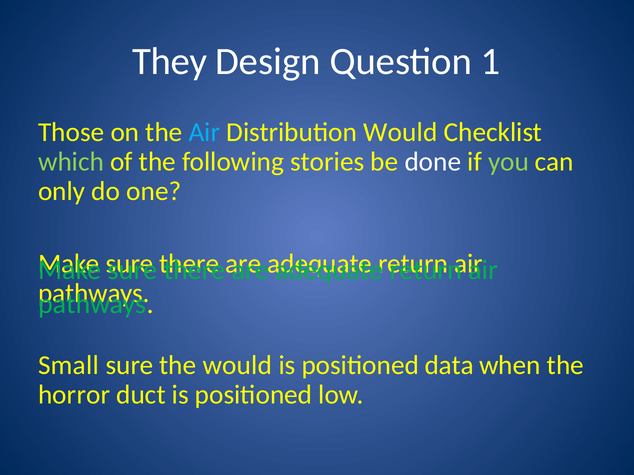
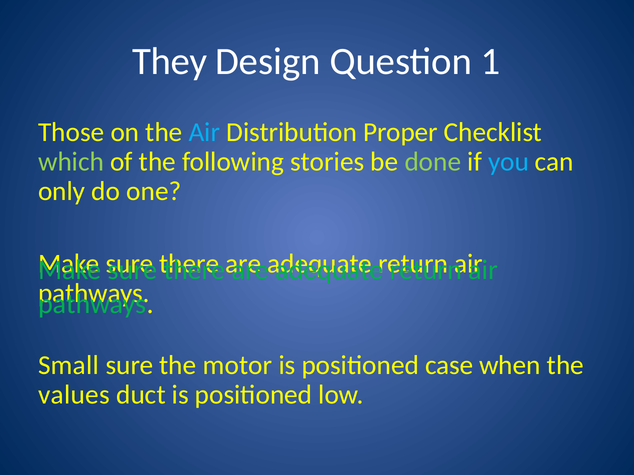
Distribution Would: Would -> Proper (400, 132)
done colour: white -> light green (433, 162)
you colour: light green -> light blue (508, 162)
the would: would -> motor (237, 366)
data: data -> case (449, 366)
horror: horror -> values (74, 395)
